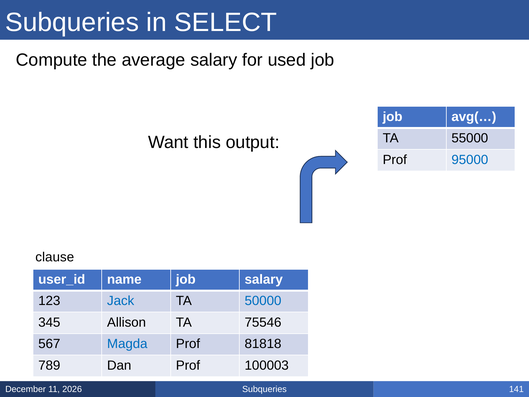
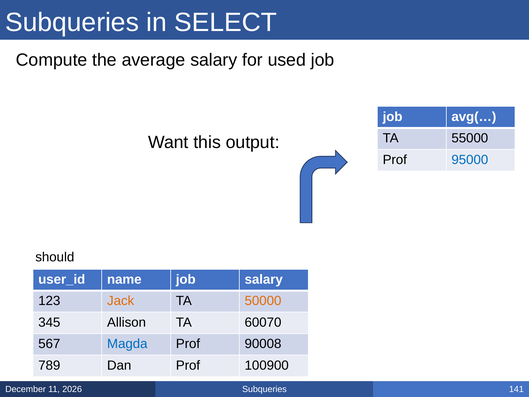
clause: clause -> should (55, 257)
Jack colour: blue -> orange (121, 301)
50000 colour: blue -> orange (263, 301)
75546: 75546 -> 60070 (263, 322)
81818: 81818 -> 90008 (263, 344)
100003: 100003 -> 100900 (267, 365)
